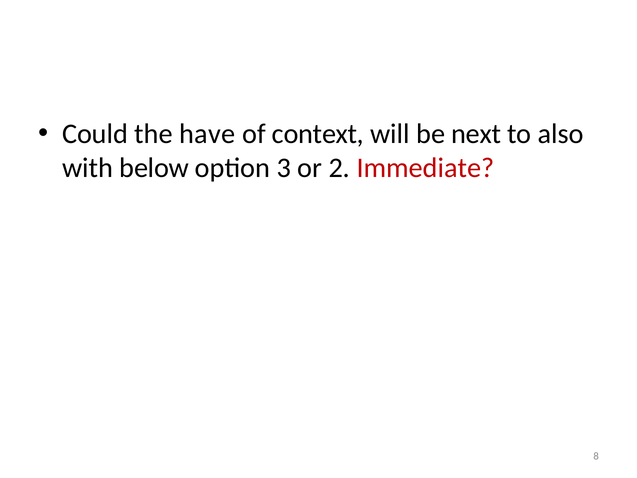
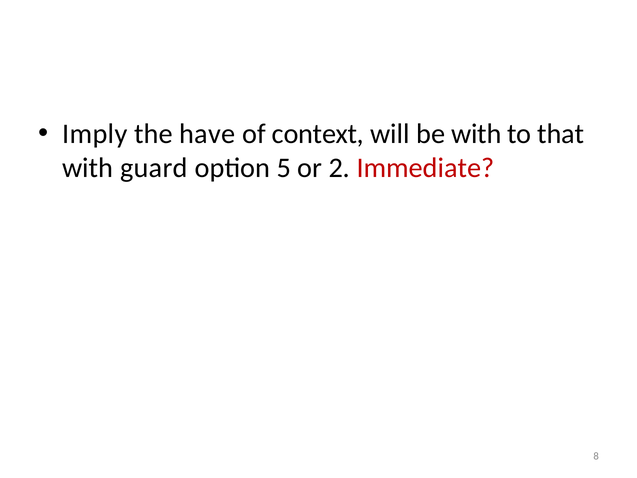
Could: Could -> Imply (95, 134)
be next: next -> with (476, 134)
also: also -> that (561, 134)
below: below -> guard (154, 168)
3: 3 -> 5 (284, 168)
